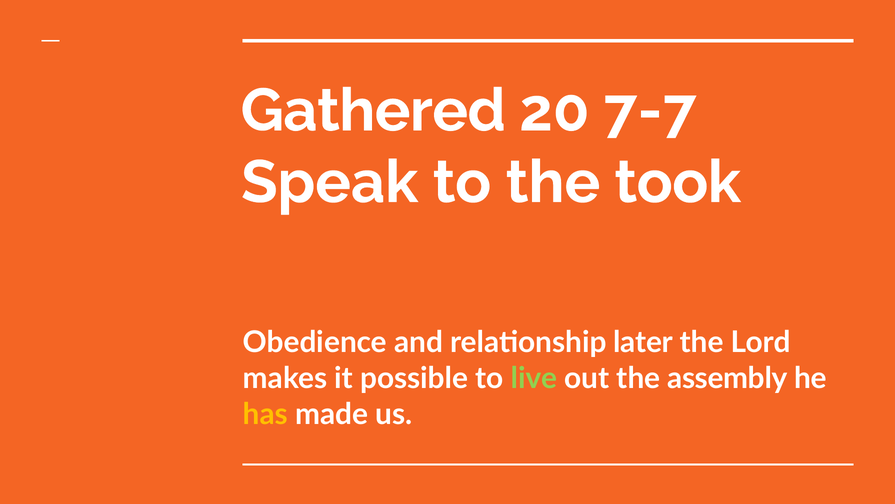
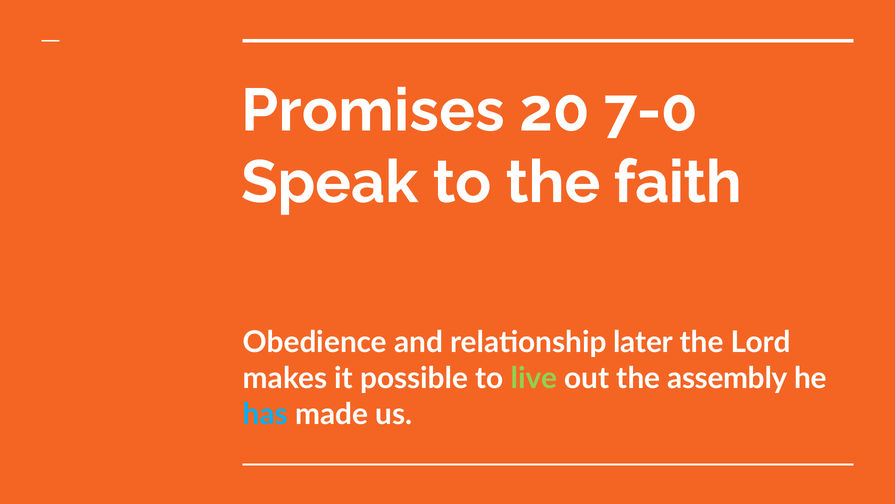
Gathered: Gathered -> Promises (373, 111)
7-7: 7-7 -> 7-0 (651, 111)
took: took -> faith (678, 182)
has colour: yellow -> light blue (265, 414)
